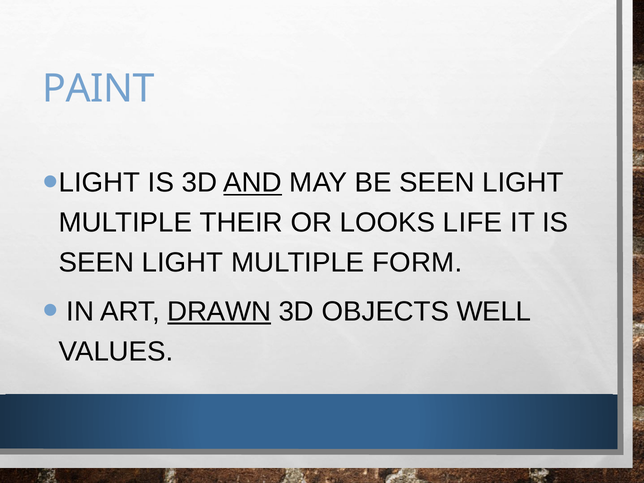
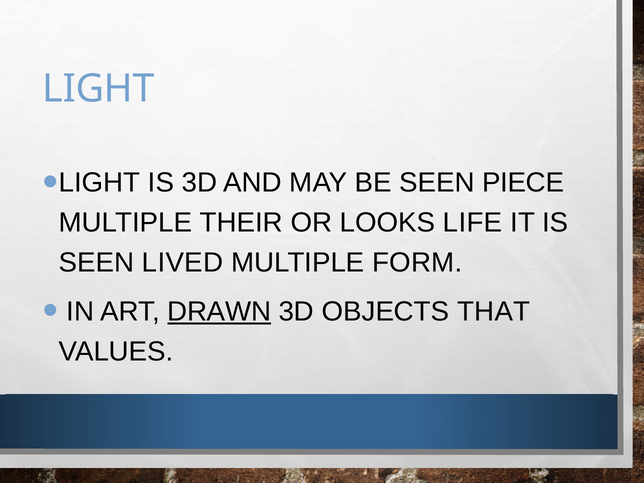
PAINT: PAINT -> LIGHT (99, 89)
AND underline: present -> none (253, 183)
BE SEEN LIGHT: LIGHT -> PIECE (523, 183)
LIGHT: LIGHT -> LIVED (182, 263)
WELL: WELL -> THAT (494, 312)
